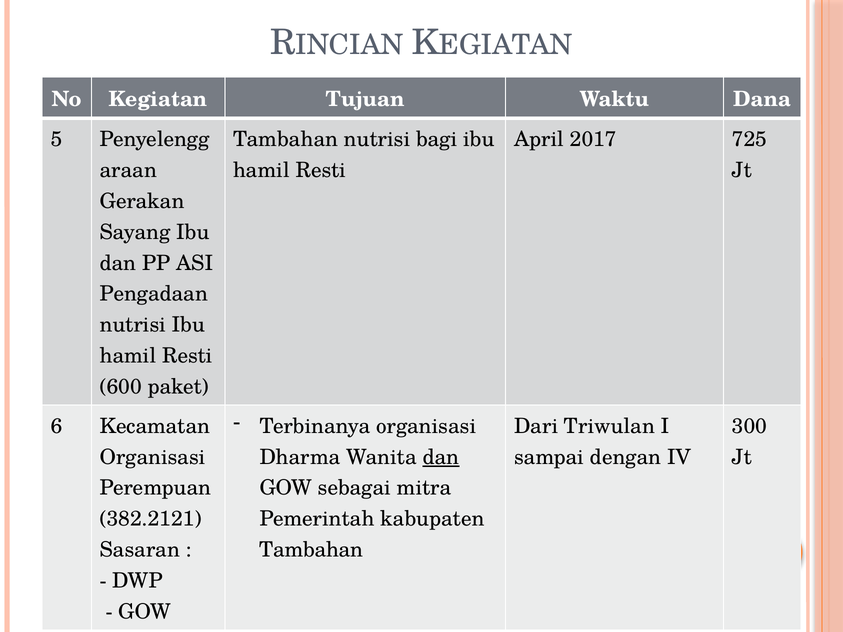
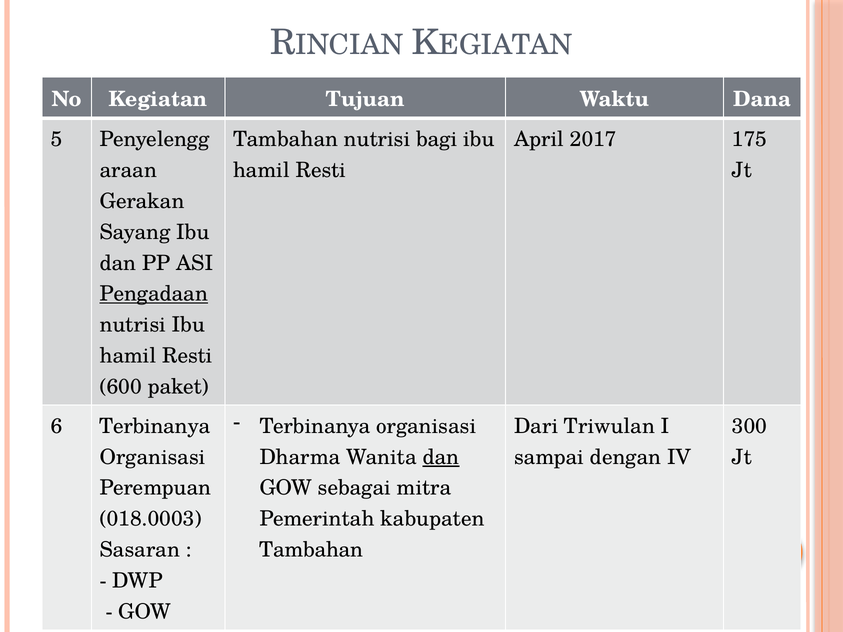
725: 725 -> 175 (749, 139)
Pengadaan underline: none -> present (154, 294)
6 Kecamatan: Kecamatan -> Terbinanya (155, 426)
382.2121: 382.2121 -> 018.0003 (151, 519)
